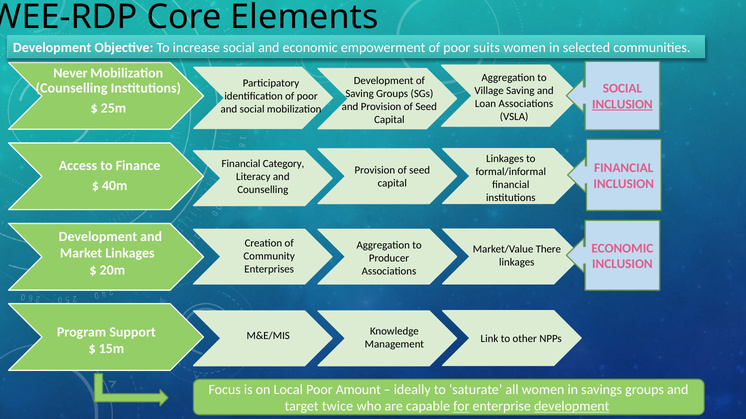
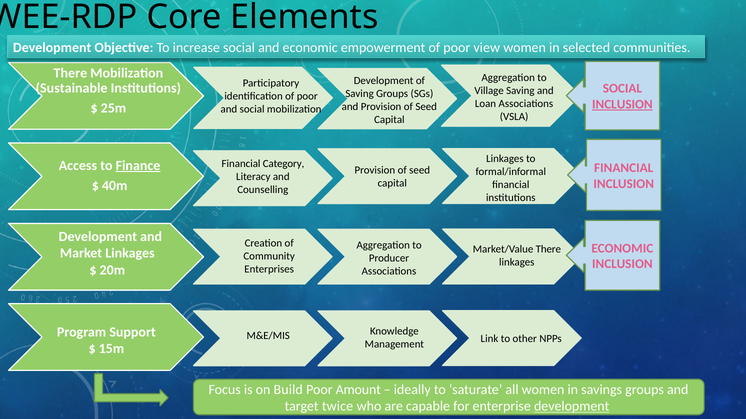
suits: suits -> view (487, 47)
Never: Never -> There (70, 73)
Counselling: Counselling -> Sustainable (72, 88)
Finance underline: none -> present (138, 166)
Local: Local -> Build (288, 390)
for underline: present -> none (461, 407)
